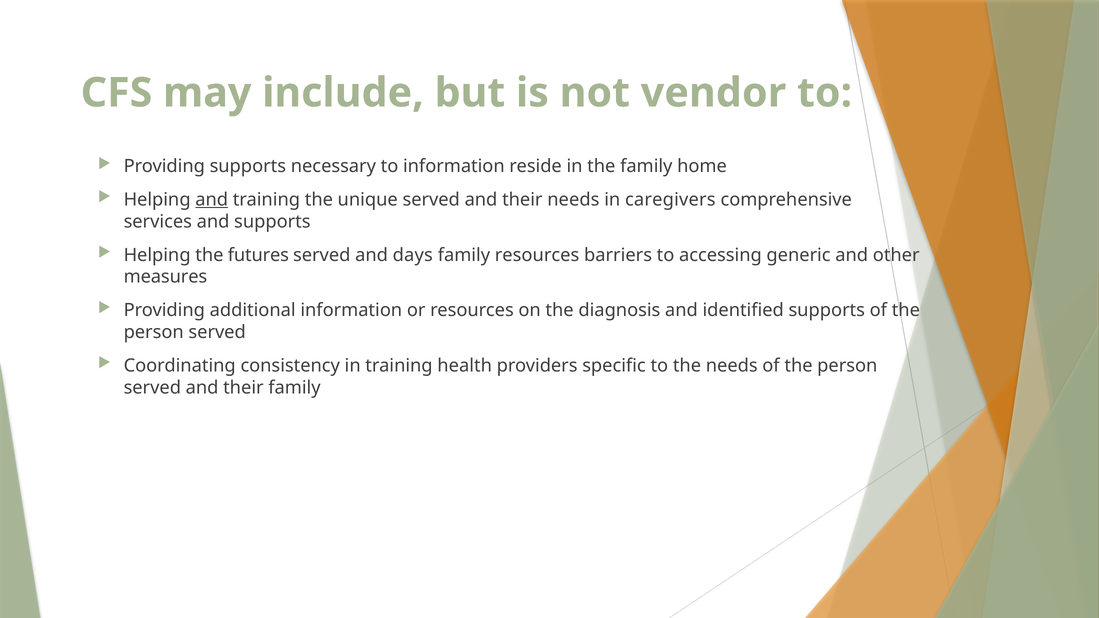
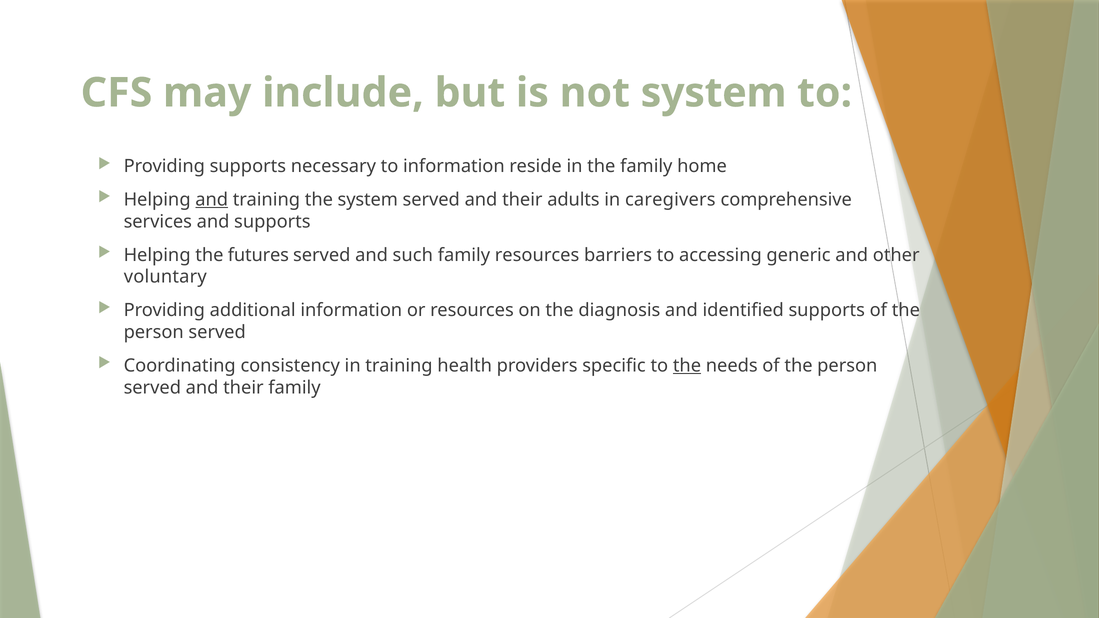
not vendor: vendor -> system (714, 93)
the unique: unique -> system (368, 200)
their needs: needs -> adults (573, 200)
days: days -> such (413, 255)
measures: measures -> voluntary (165, 277)
the underline: none -> present (687, 366)
